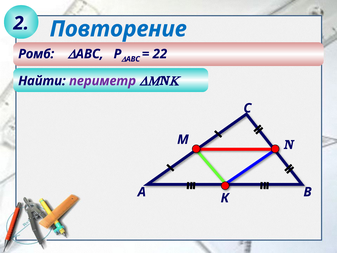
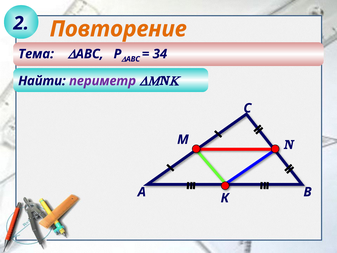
Повторение colour: blue -> orange (118, 29)
Ромб: Ромб -> Тема (36, 54)
22: 22 -> 34 (160, 54)
